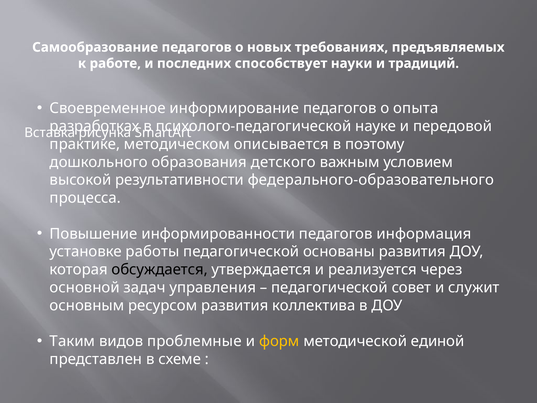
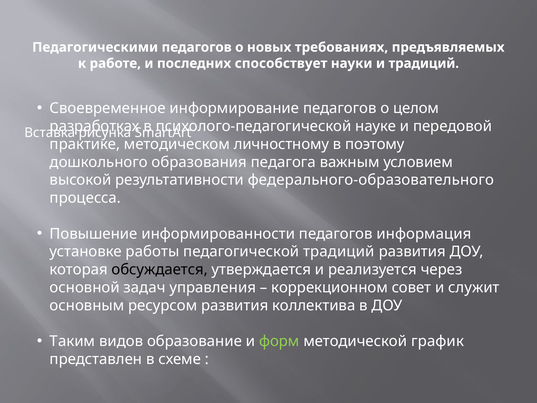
Самообразование: Самообразование -> Педагогическими (95, 47)
опыта: опыта -> целом (416, 108)
описывается: описывается -> личностному (281, 144)
детского: детского -> педагога (283, 162)
педагогической основаны: основаны -> традиций (339, 252)
педагогической: педагогической -> коррекционном (330, 287)
проблемные: проблемные -> образование (194, 341)
форм colour: yellow -> light green (279, 341)
единой: единой -> график (438, 341)
